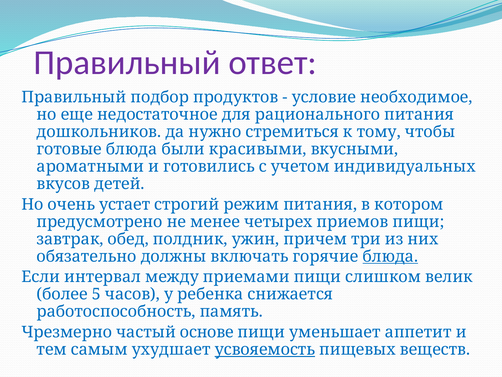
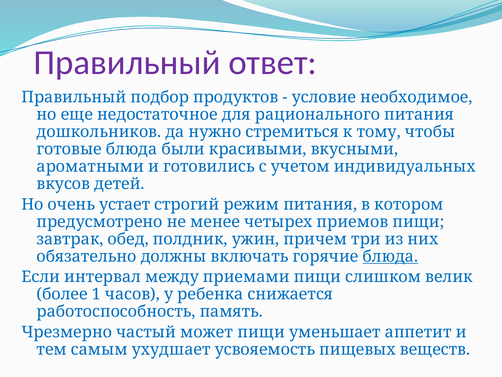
5: 5 -> 1 (96, 294)
основе: основе -> может (207, 332)
усвояемость underline: present -> none (265, 349)
